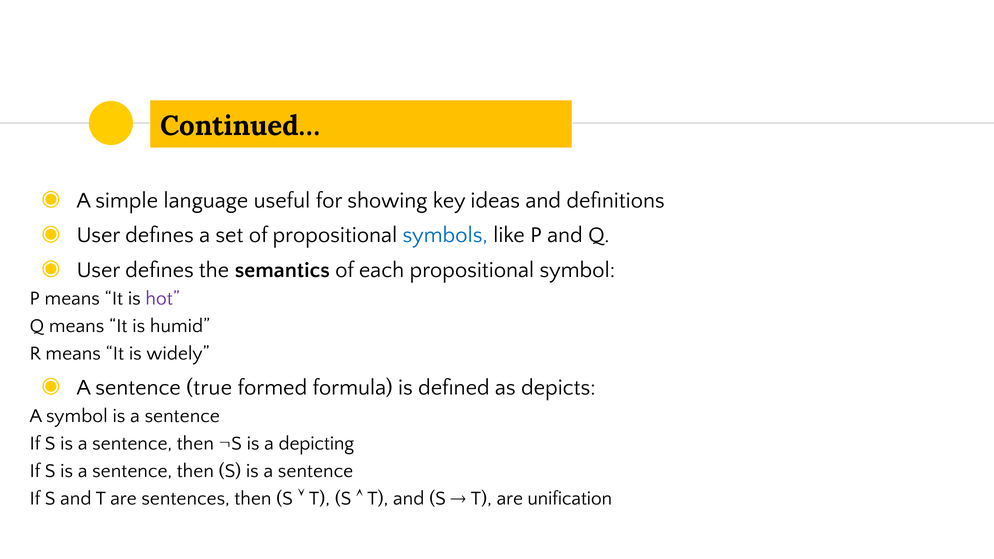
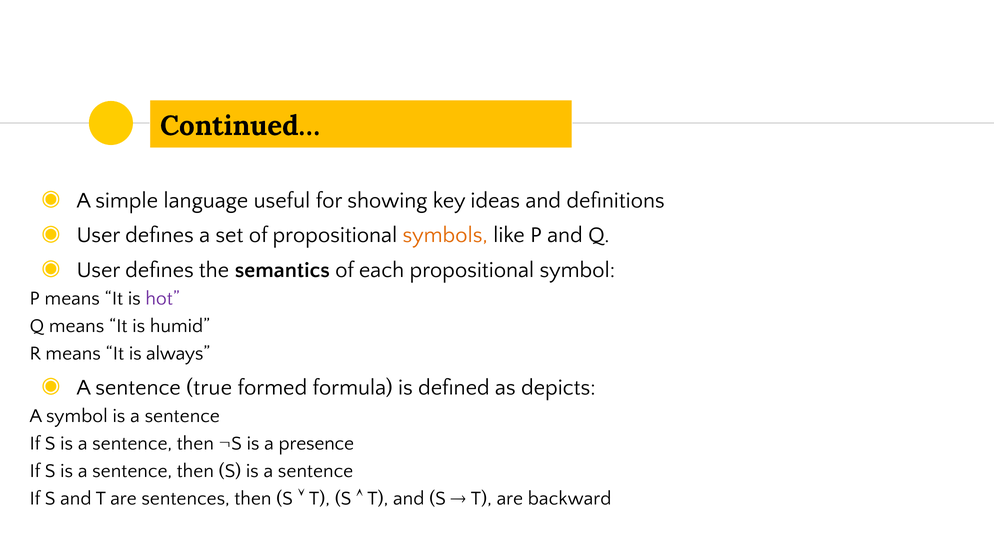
symbols colour: blue -> orange (445, 235)
widely: widely -> always (178, 354)
depicting: depicting -> presence (316, 444)
unification: unification -> backward (570, 499)
